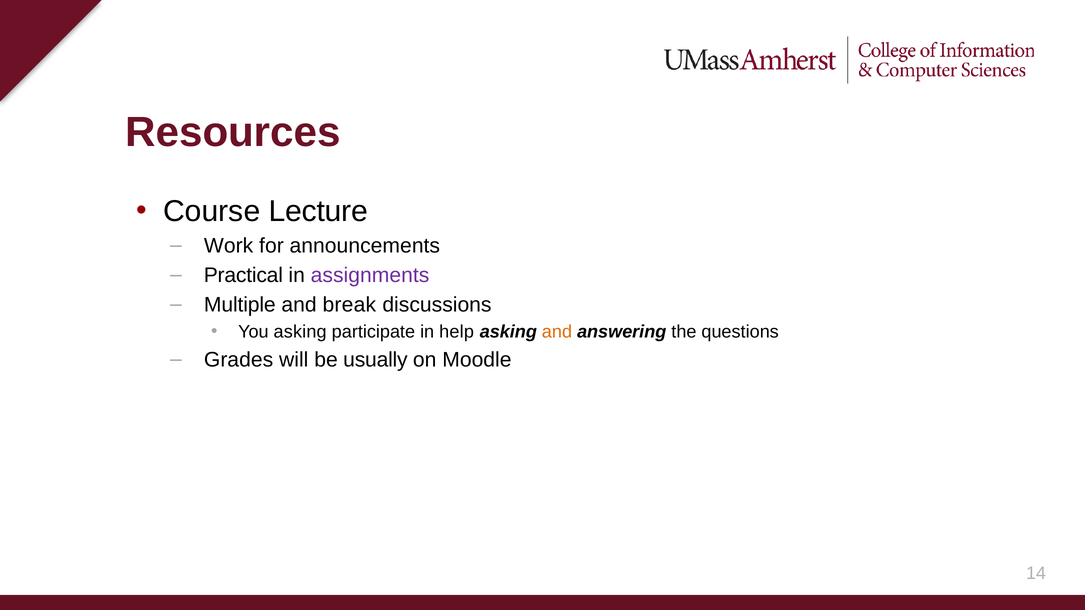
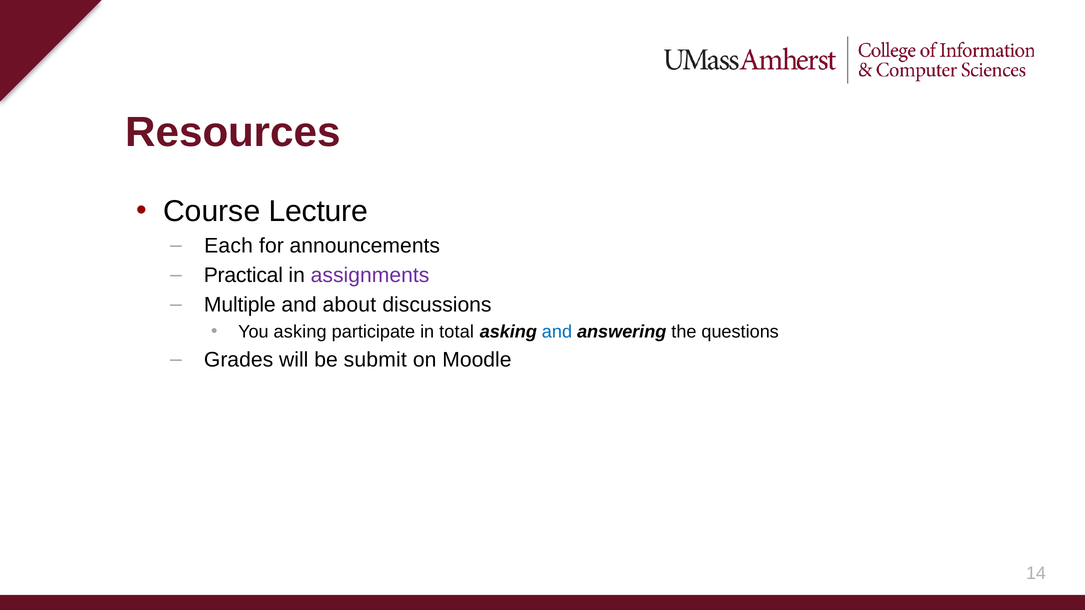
Work: Work -> Each (229, 246)
break: break -> about (349, 305)
help: help -> total (457, 332)
and colour: orange -> blue (557, 332)
usually: usually -> submit (375, 360)
